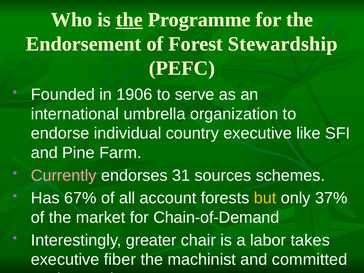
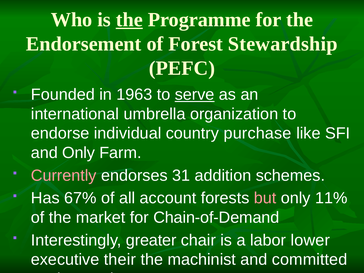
1906: 1906 -> 1963 (134, 95)
serve underline: none -> present (195, 95)
country executive: executive -> purchase (258, 133)
and Pine: Pine -> Only (79, 153)
sources: sources -> addition (223, 175)
but colour: yellow -> pink (265, 198)
37%: 37% -> 11% (331, 198)
takes: takes -> lower (310, 240)
fiber: fiber -> their (120, 260)
